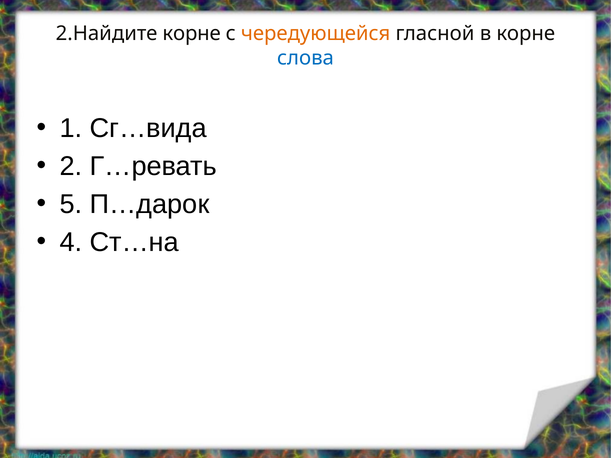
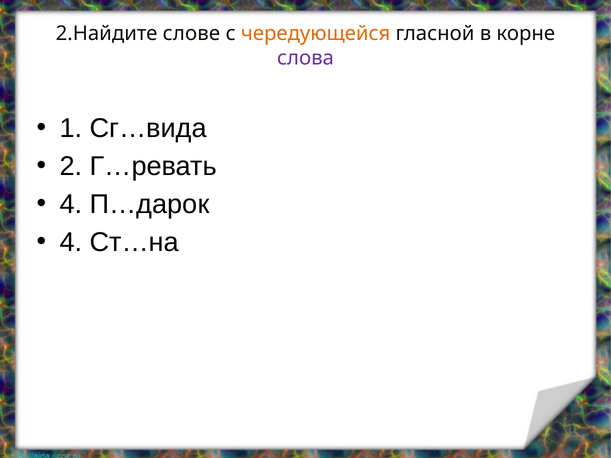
2.Найдите корне: корне -> слове (191, 34)
слова colour: blue -> purple (306, 58)
5: 5 -> 4 (71, 204)
